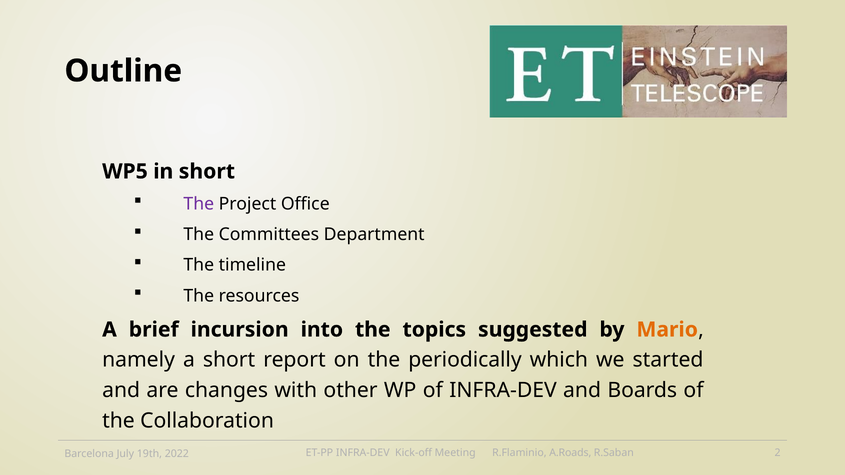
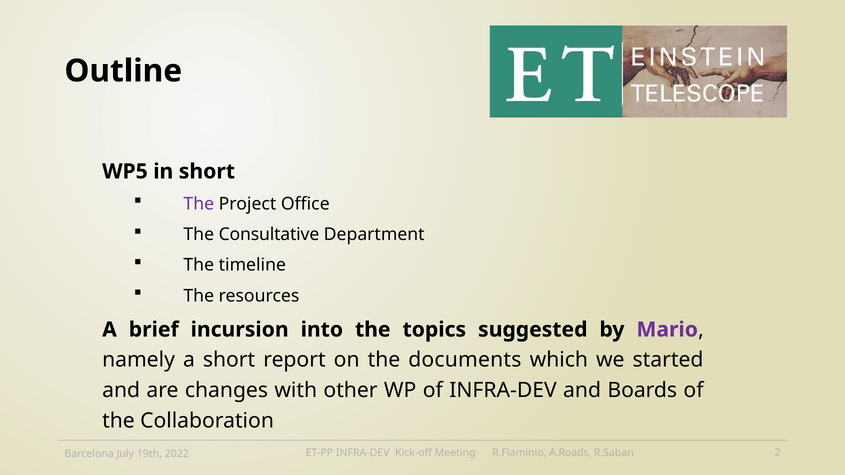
Committees: Committees -> Consultative (269, 235)
Mario colour: orange -> purple (667, 330)
periodically: periodically -> documents (465, 360)
